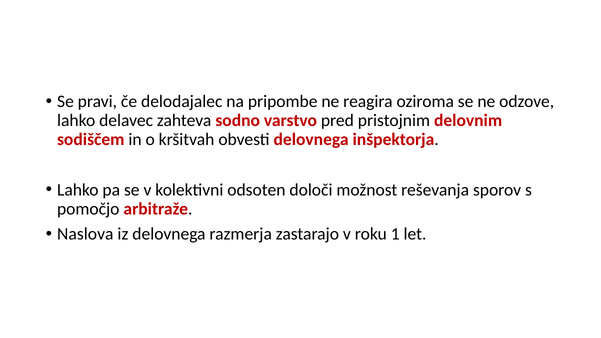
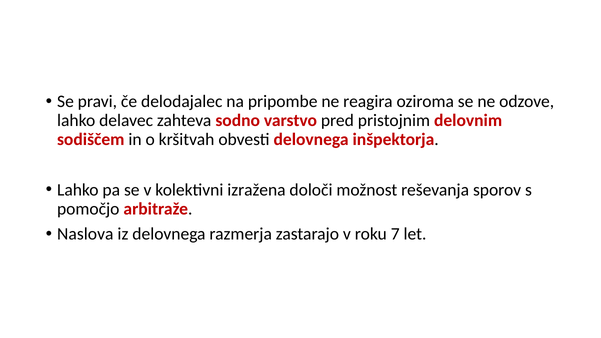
odsoten: odsoten -> izražena (256, 190)
1: 1 -> 7 (395, 234)
